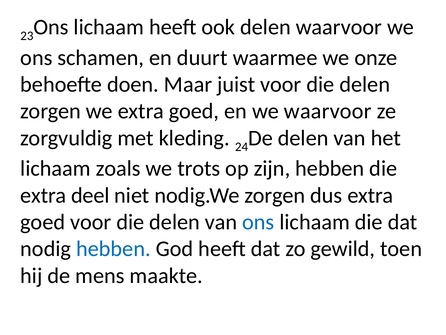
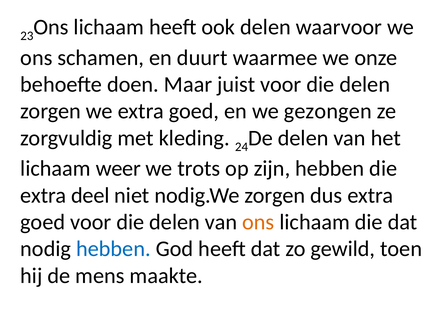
we waarvoor: waarvoor -> gezongen (328, 111)
zoals: zoals -> weer (118, 168)
ons colour: blue -> orange (258, 222)
